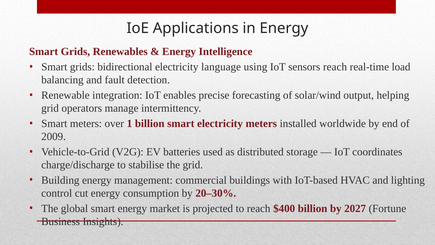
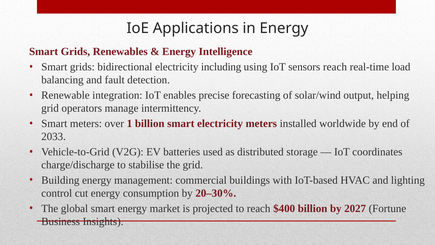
language: language -> including (221, 67)
2009: 2009 -> 2033 (54, 136)
